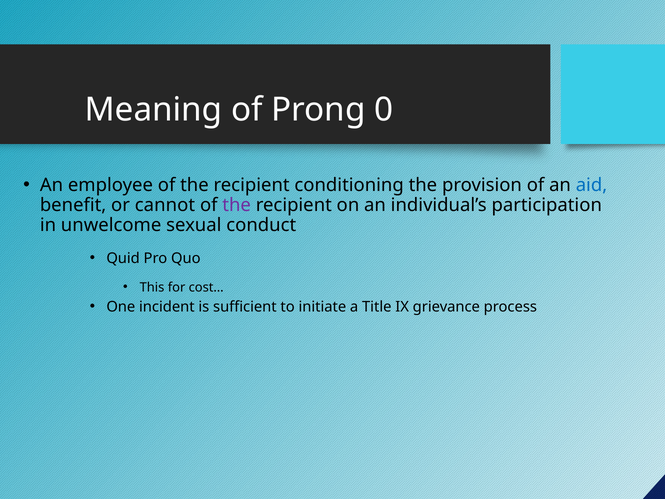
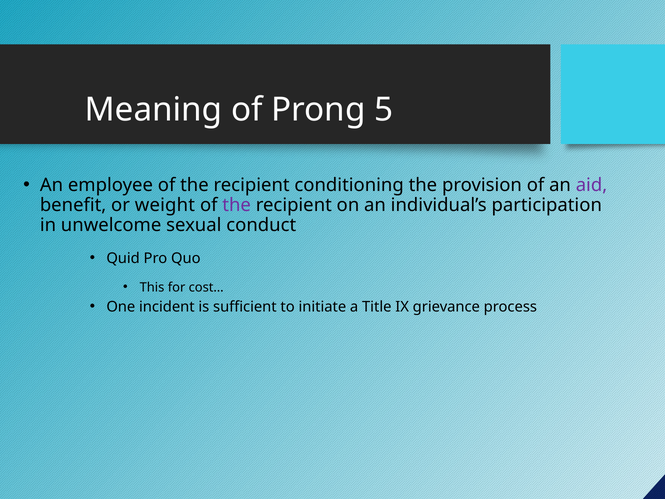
0: 0 -> 5 (384, 110)
aid colour: blue -> purple (591, 185)
cannot: cannot -> weight (165, 205)
